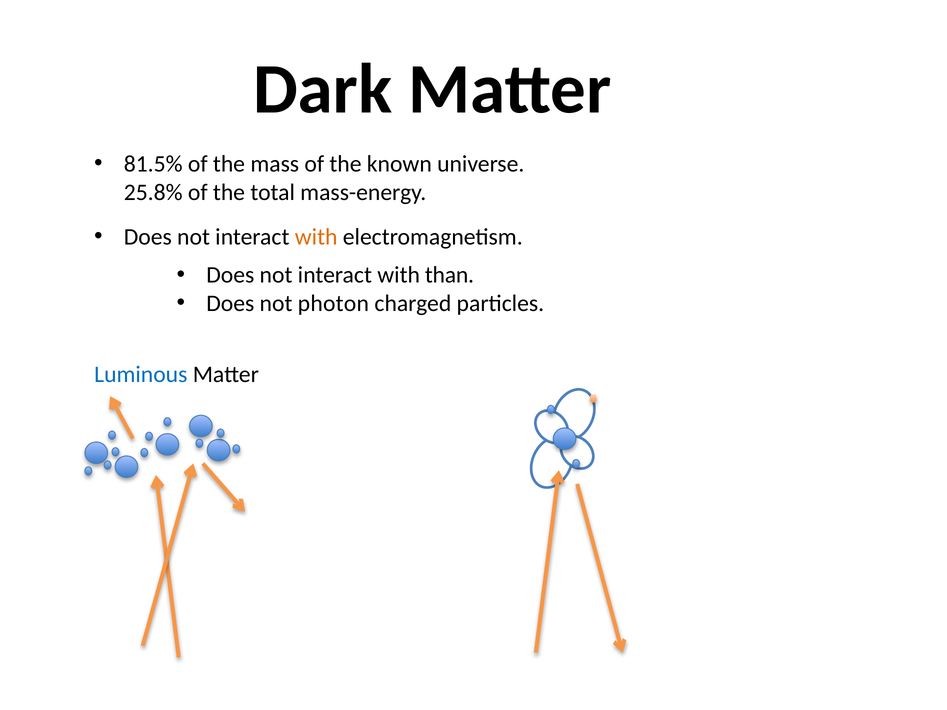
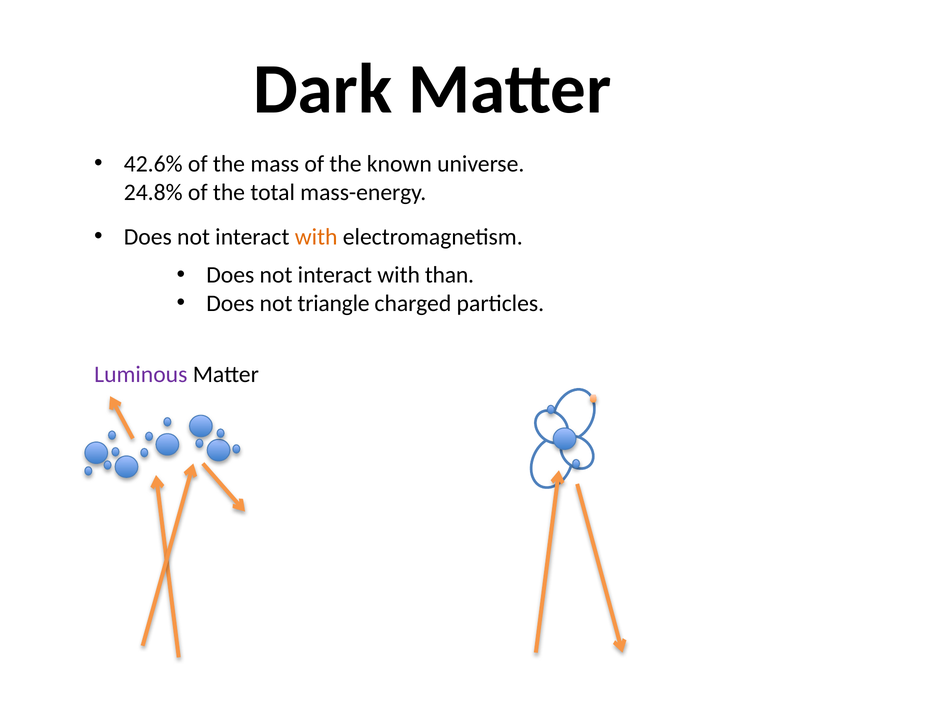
81.5%: 81.5% -> 42.6% (153, 164)
25.8%: 25.8% -> 24.8% (153, 192)
photon: photon -> triangle (334, 304)
Luminous colour: blue -> purple (141, 374)
